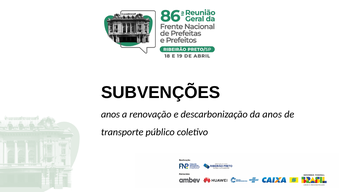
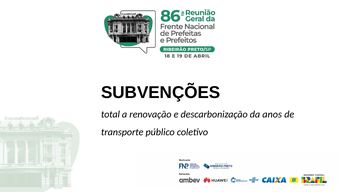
anos: anos -> total (110, 114)
